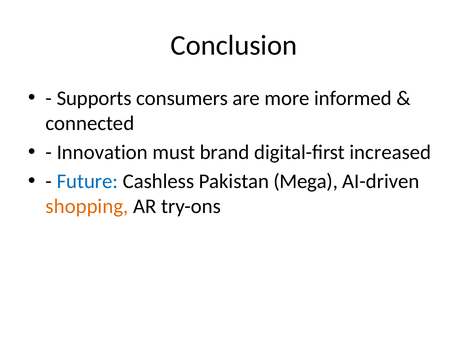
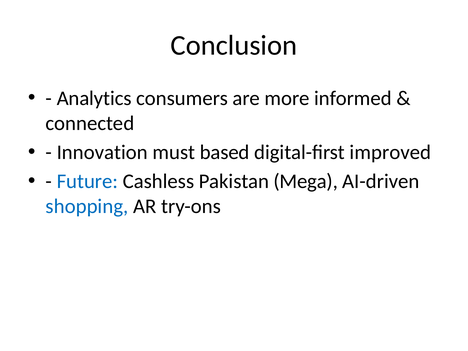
Supports: Supports -> Analytics (94, 98)
brand: brand -> based (225, 152)
increased: increased -> improved (390, 152)
shopping colour: orange -> blue (87, 206)
